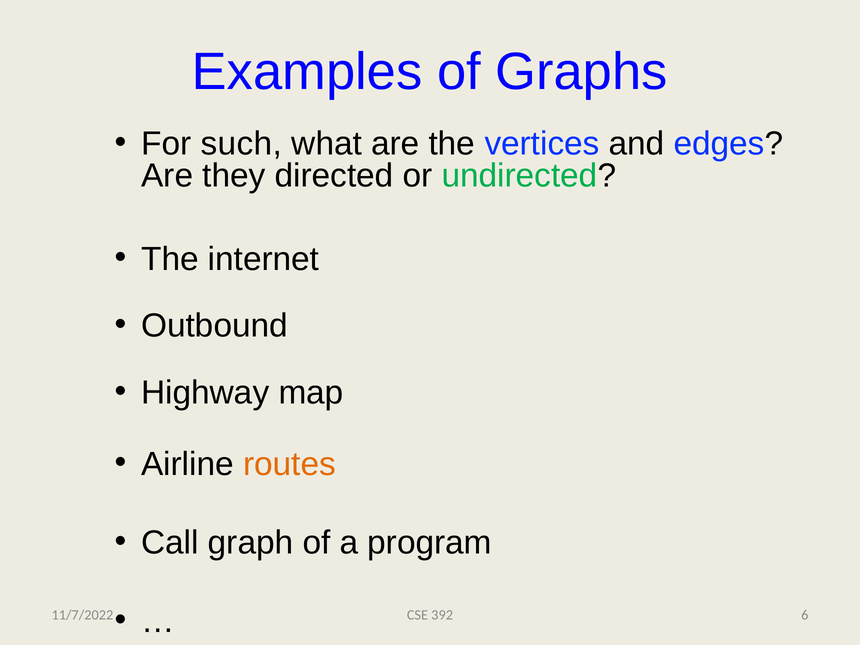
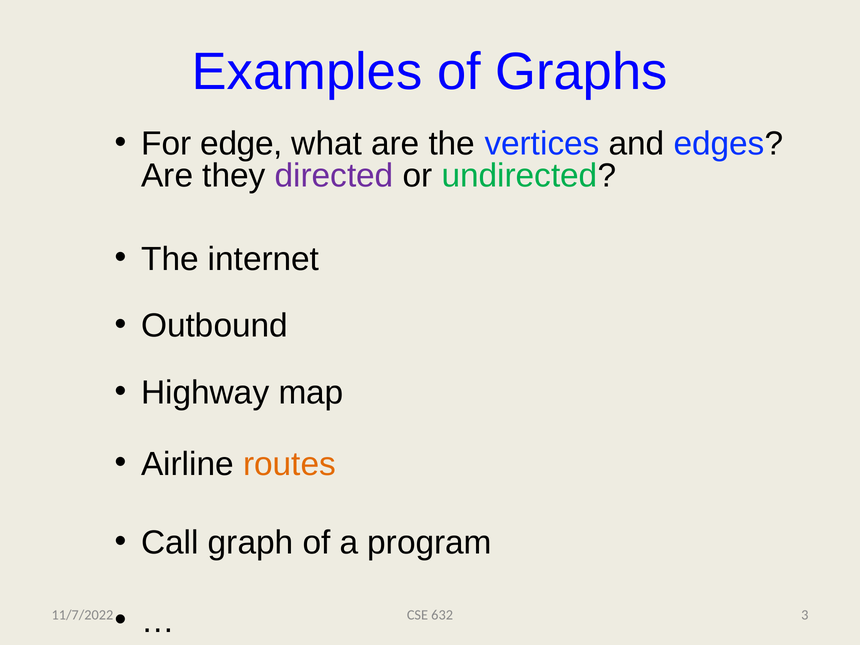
such: such -> edge (241, 144)
directed colour: black -> purple (334, 176)
392: 392 -> 632 (442, 615)
6: 6 -> 3 (805, 615)
